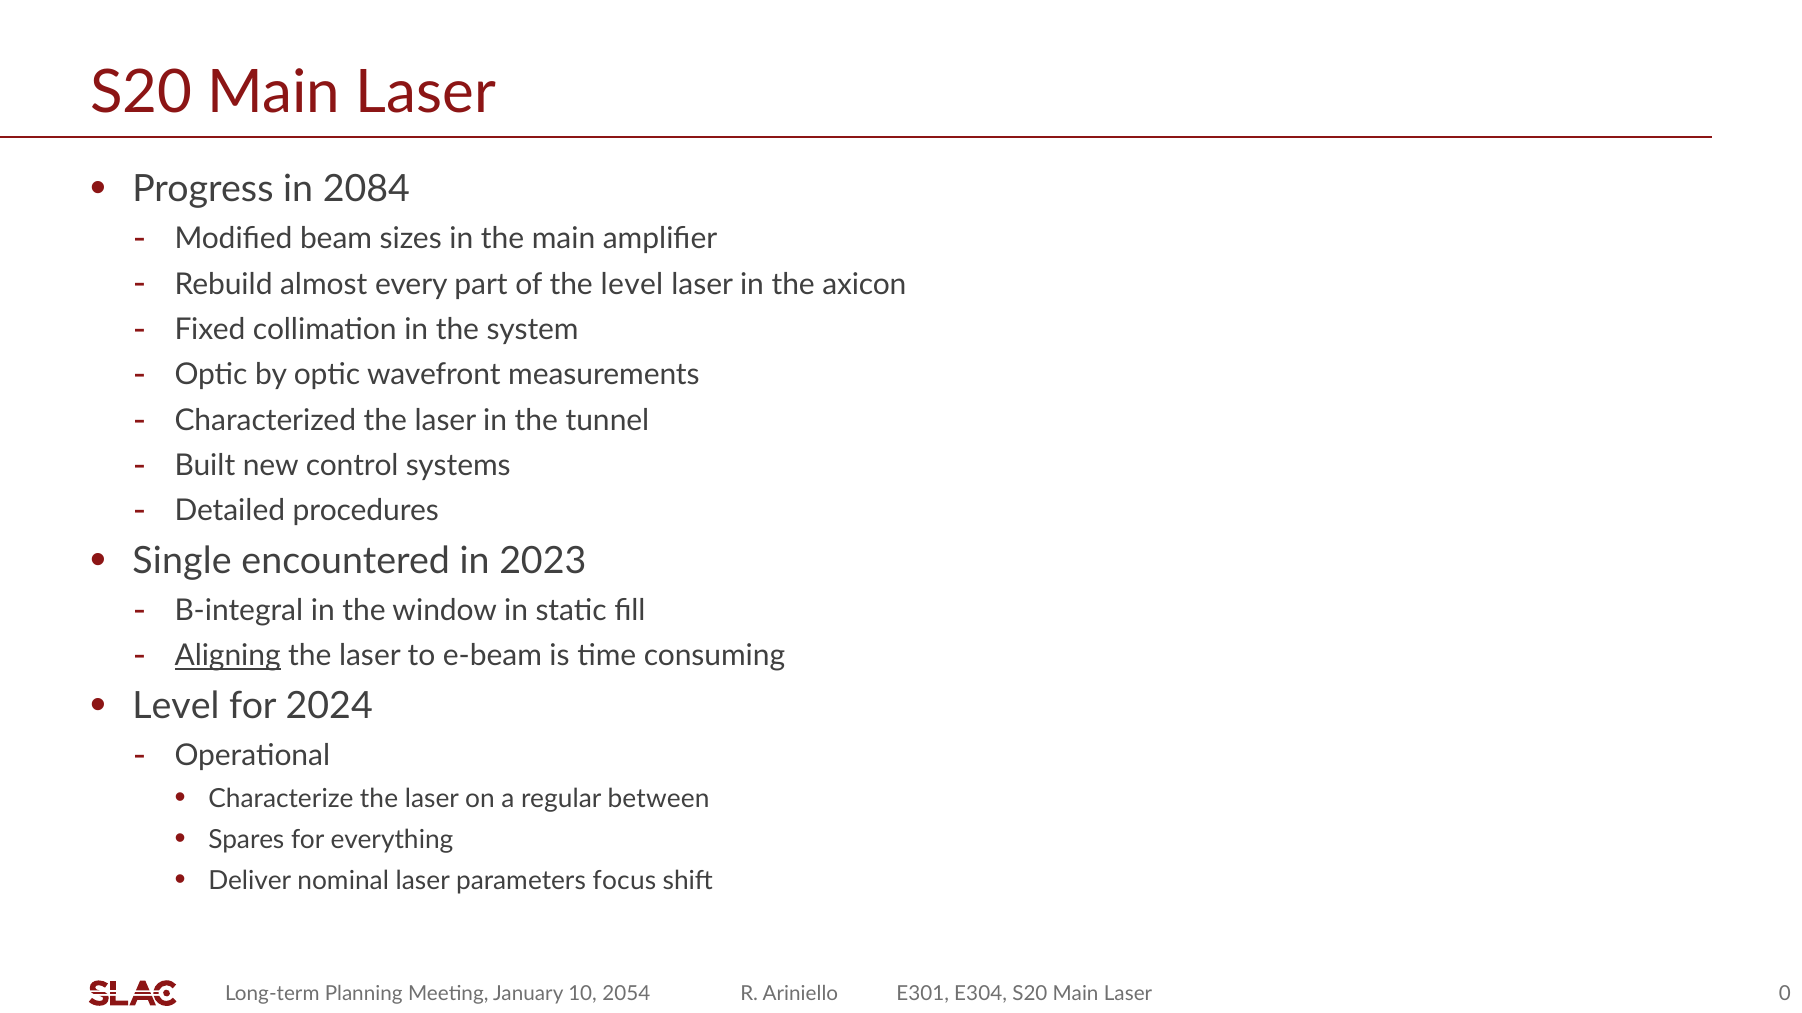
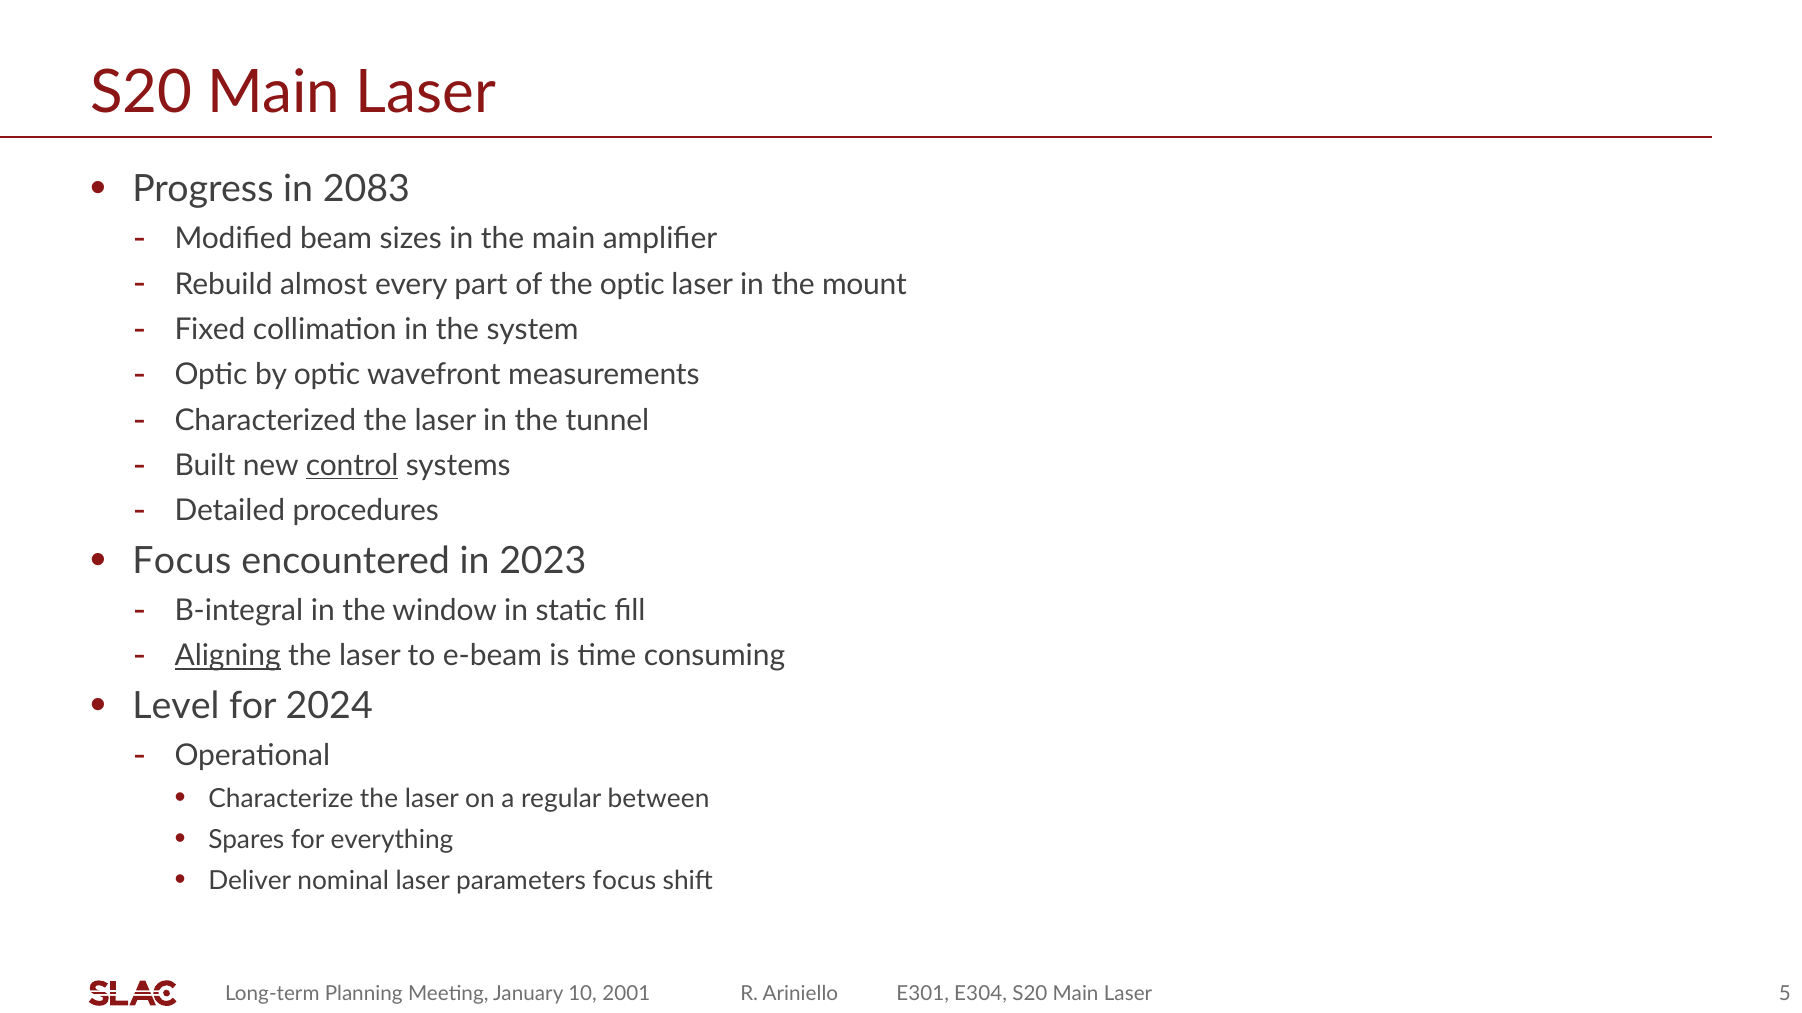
2084: 2084 -> 2083 (366, 190)
the level: level -> optic (632, 284)
axicon: axicon -> mount (864, 284)
control underline: none -> present (352, 466)
Single: Single -> Focus (182, 562)
2054: 2054 -> 2001 (626, 994)
0: 0 -> 5 (1785, 994)
